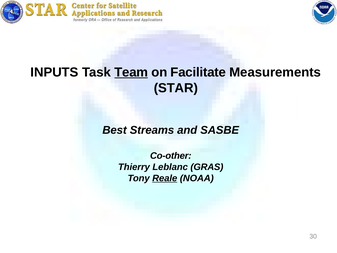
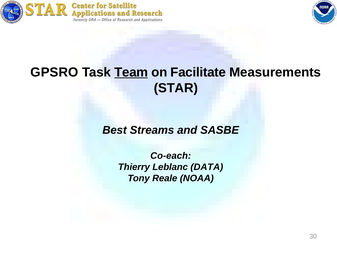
INPUTS: INPUTS -> GPSRO (54, 72)
Co-other: Co-other -> Co-each (171, 156)
GRAS: GRAS -> DATA (207, 167)
Reale underline: present -> none (165, 178)
